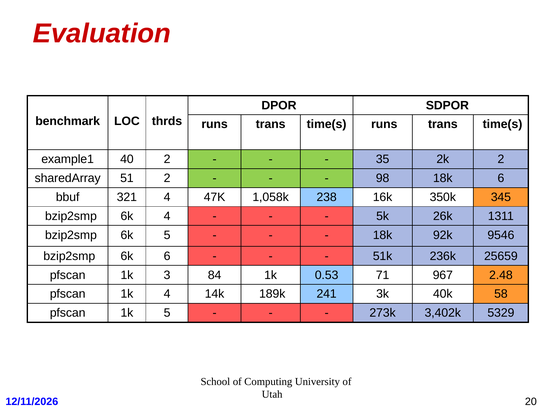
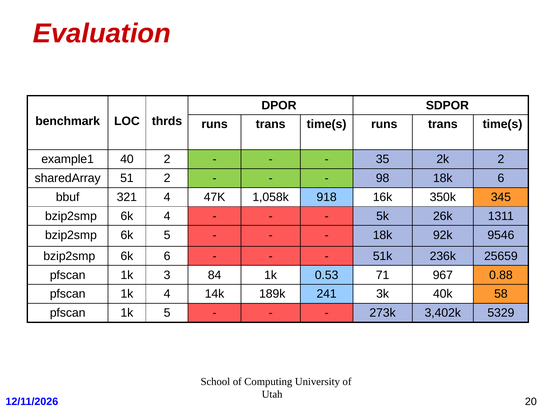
238: 238 -> 918 (327, 197)
2.48: 2.48 -> 0.88 (501, 275)
